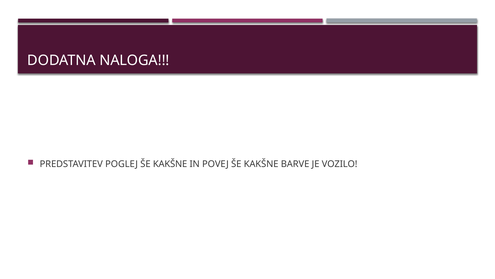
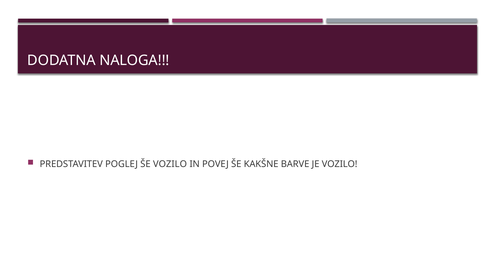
POGLEJ ŠE KAKŠNE: KAKŠNE -> VOZILO (170, 164)
